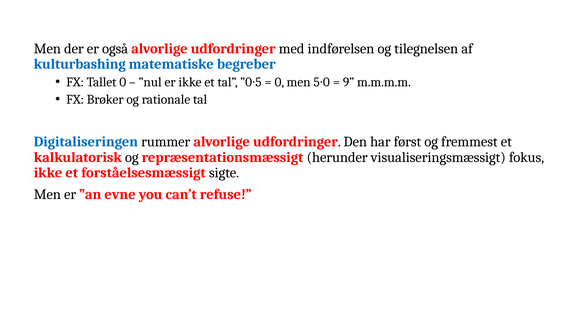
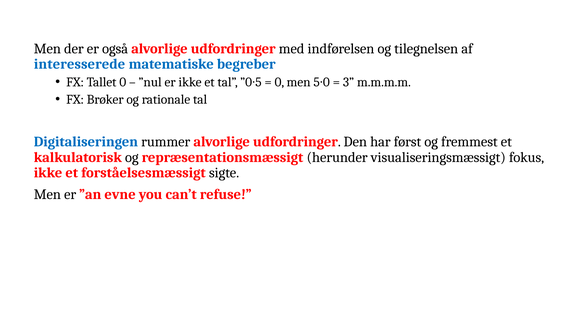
kulturbashing: kulturbashing -> interesserede (80, 64)
9: 9 -> 3 (349, 82)
